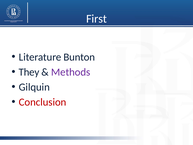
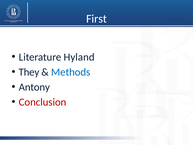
Bunton: Bunton -> Hyland (79, 57)
Methods colour: purple -> blue (71, 72)
Gilquin: Gilquin -> Antony (34, 87)
